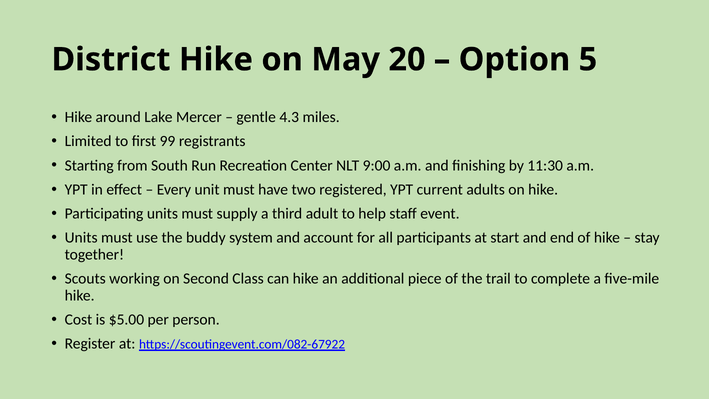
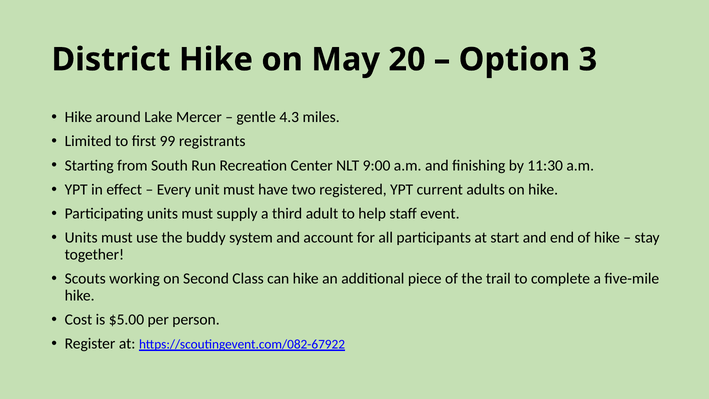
5: 5 -> 3 (588, 60)
